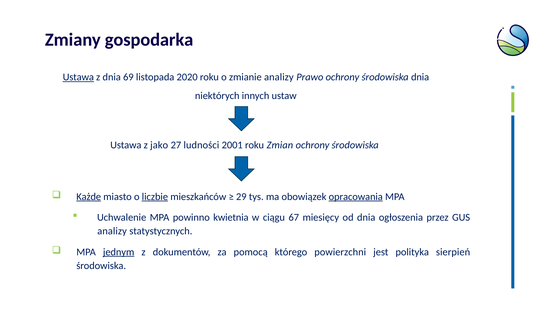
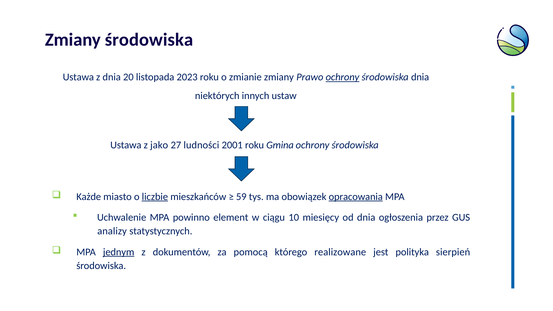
Zmiany gospodarka: gospodarka -> środowiska (149, 40)
Ustawa underline: present -> none (78, 77)
69: 69 -> 20 (128, 77)
2020: 2020 -> 2023 (187, 77)
zmianie analizy: analizy -> zmiany (279, 77)
ochrony underline: none -> present (342, 77)
Zmian: Zmian -> Gmina (280, 145)
Każde underline: present -> none (89, 197)
29: 29 -> 59 (241, 197)
kwietnia: kwietnia -> element (231, 217)
67: 67 -> 10 (294, 217)
powierzchni: powierzchni -> realizowane (340, 252)
